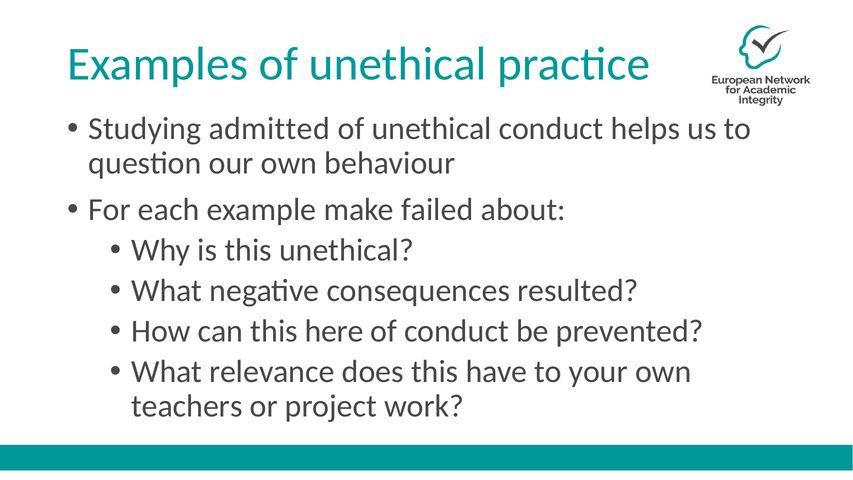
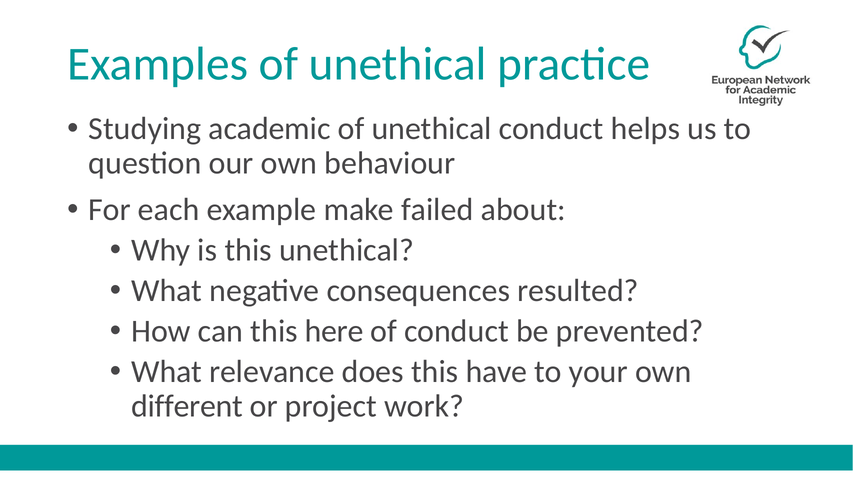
admitted: admitted -> academic (269, 129)
teachers: teachers -> different (187, 406)
